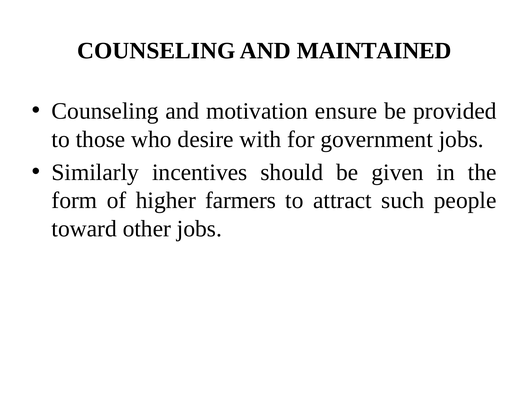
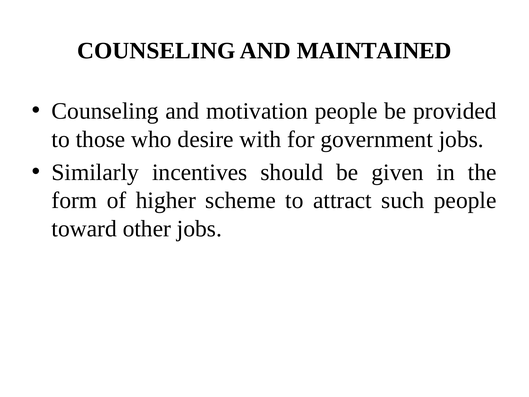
motivation ensure: ensure -> people (346, 111)
farmers: farmers -> scheme (241, 200)
